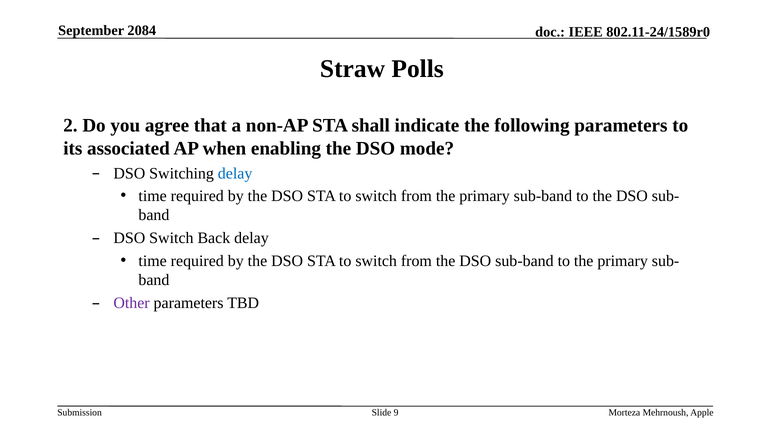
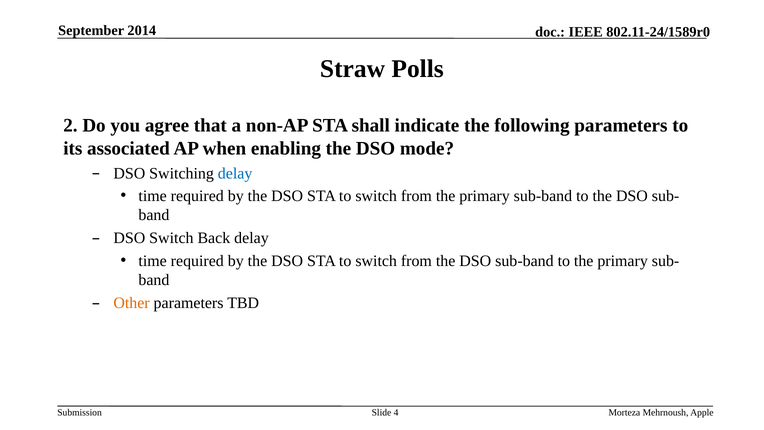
2084: 2084 -> 2014 (142, 30)
Other colour: purple -> orange (132, 303)
9: 9 -> 4 (396, 412)
